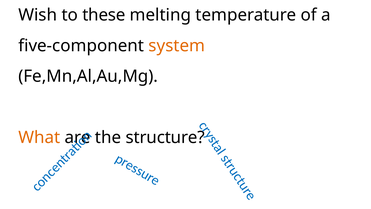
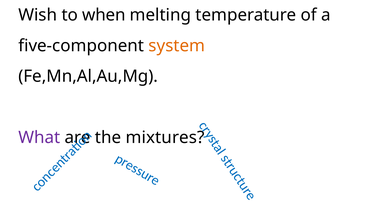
these: these -> when (104, 15)
What colour: orange -> purple (39, 137)
structure: structure -> mixtures (165, 137)
